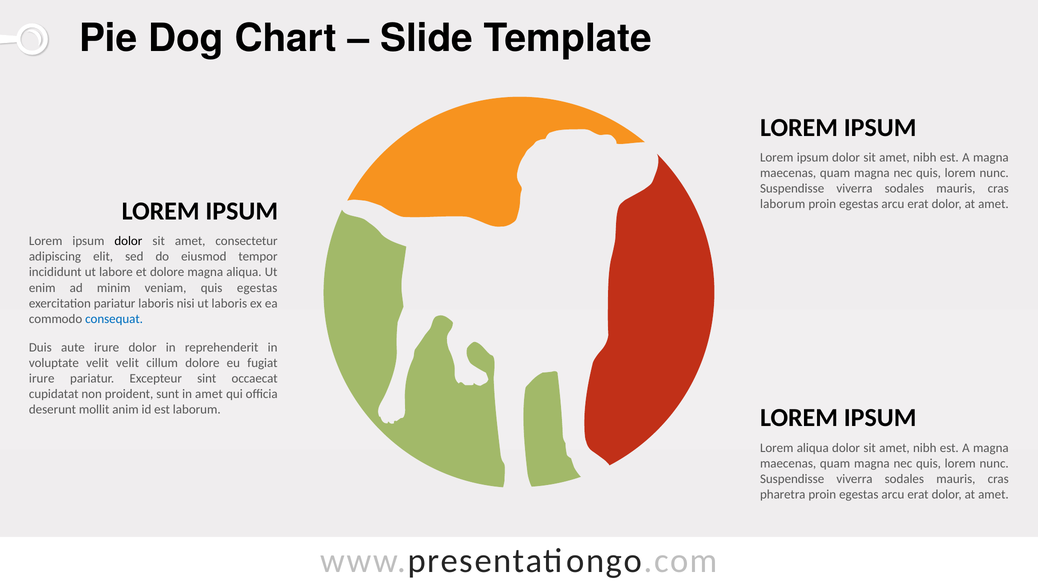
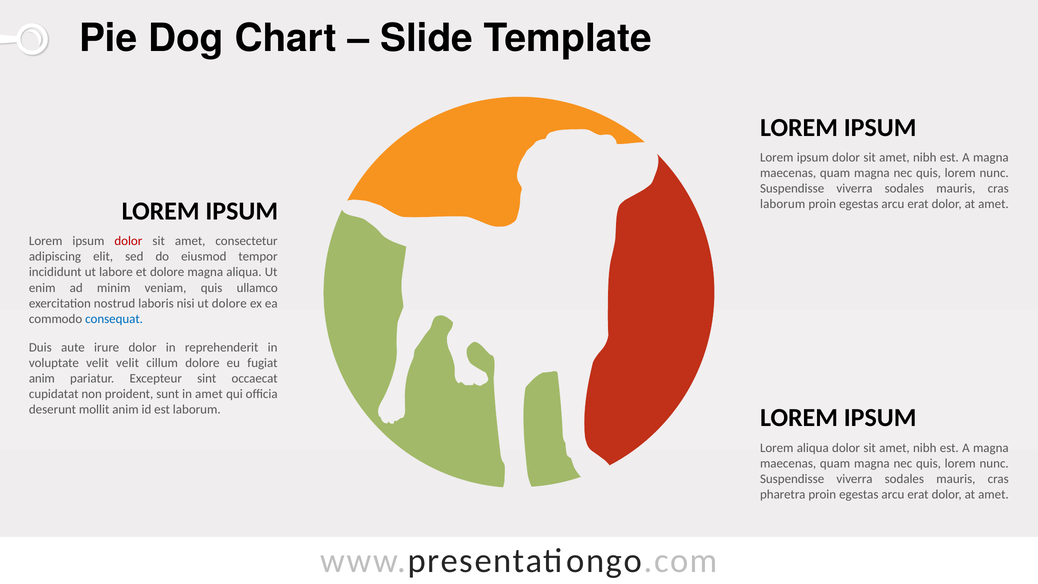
dolor colour: black -> red (128, 241)
quis egestas: egestas -> ullamco (257, 288)
exercitation pariatur: pariatur -> nostrud (115, 303)
ut laboris: laboris -> dolore (229, 303)
irure: irure -> anim (42, 378)
